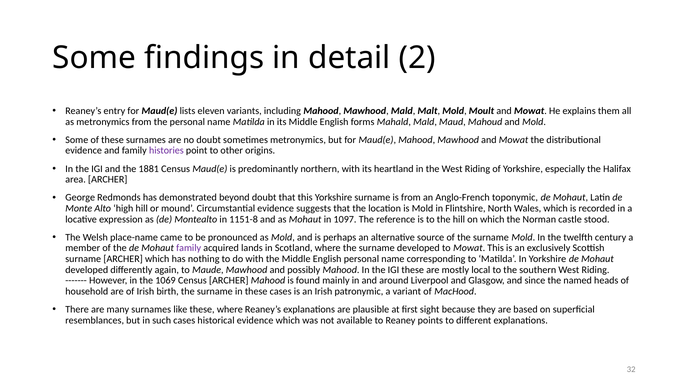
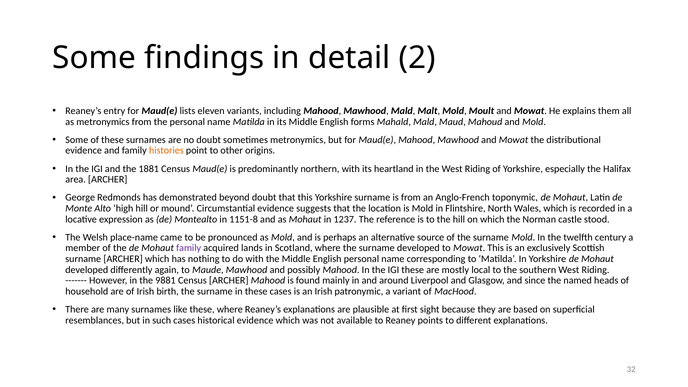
histories colour: purple -> orange (166, 151)
1097: 1097 -> 1237 (345, 219)
1069: 1069 -> 9881 (166, 281)
